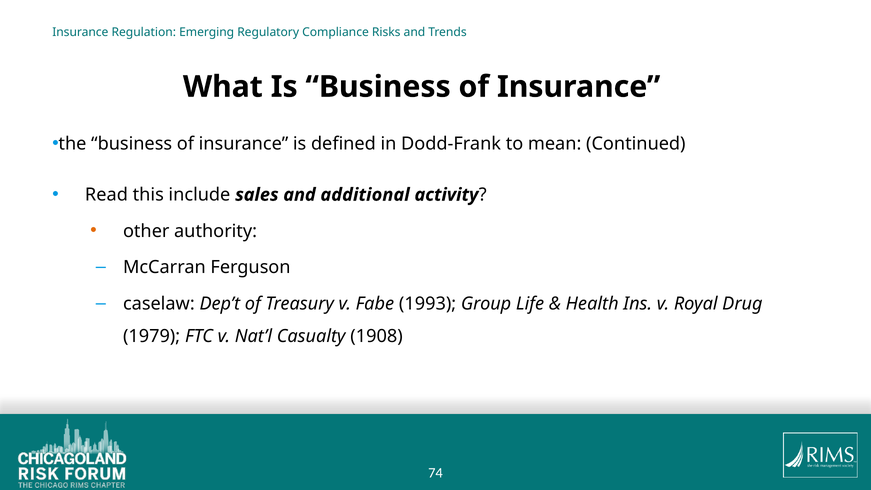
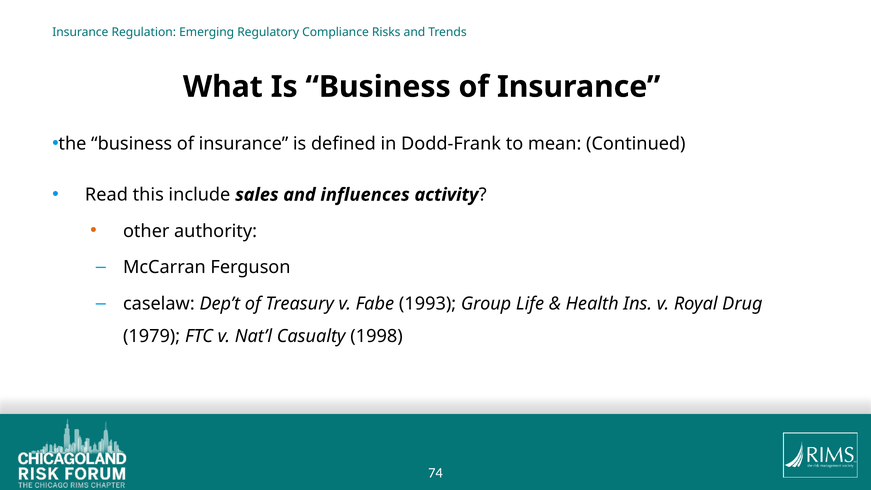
additional: additional -> influences (365, 195)
1908: 1908 -> 1998 (377, 336)
